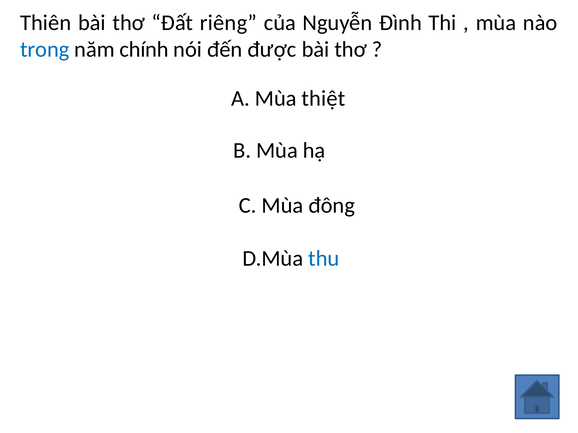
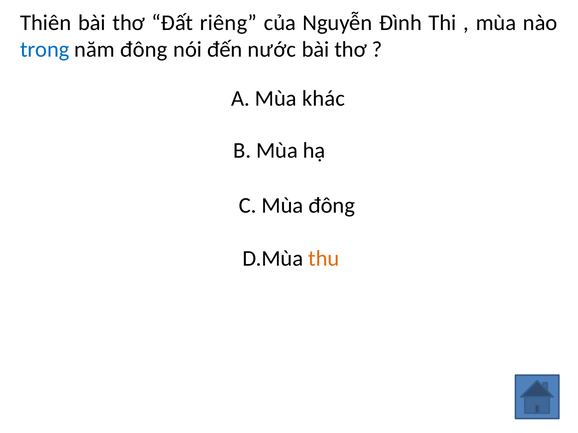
năm chính: chính -> đông (144, 50)
được: được -> nước (272, 50)
thiệt: thiệt -> khác (323, 99)
thu colour: blue -> orange (324, 259)
